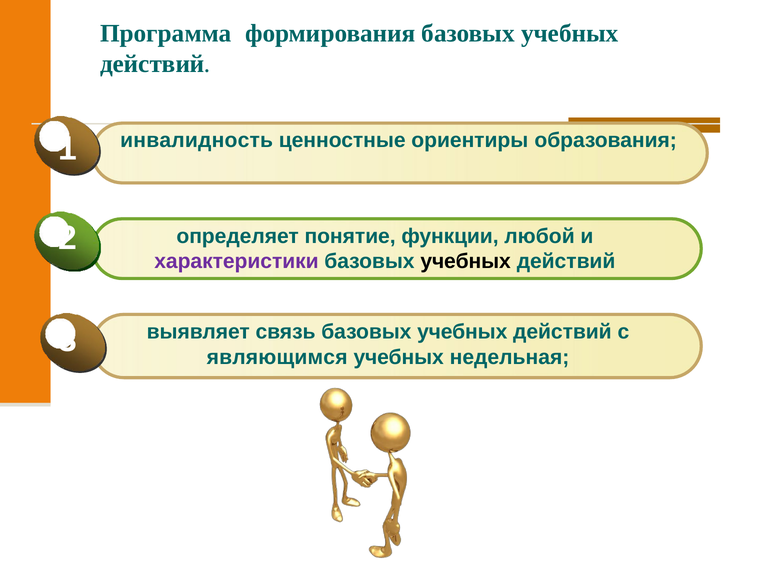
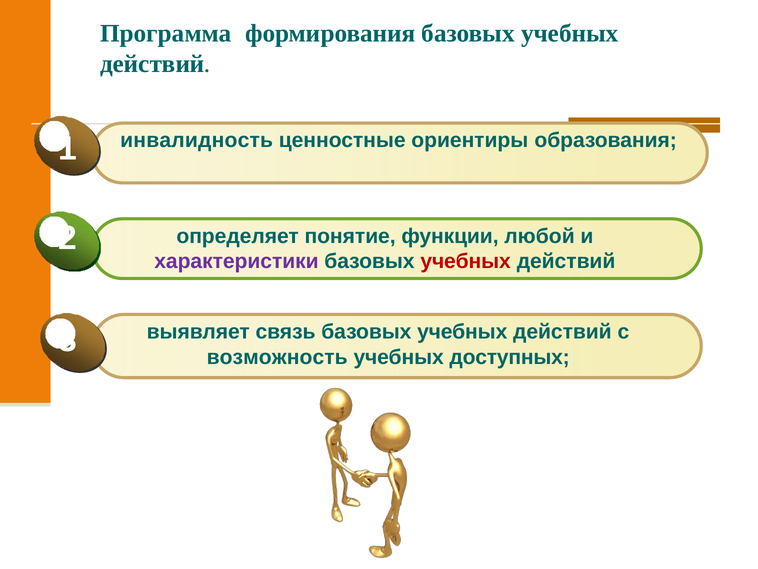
учебных colour: black -> red (466, 261)
являющимся: являющимся -> возможность (277, 357)
недельная: недельная -> доступных (510, 357)
